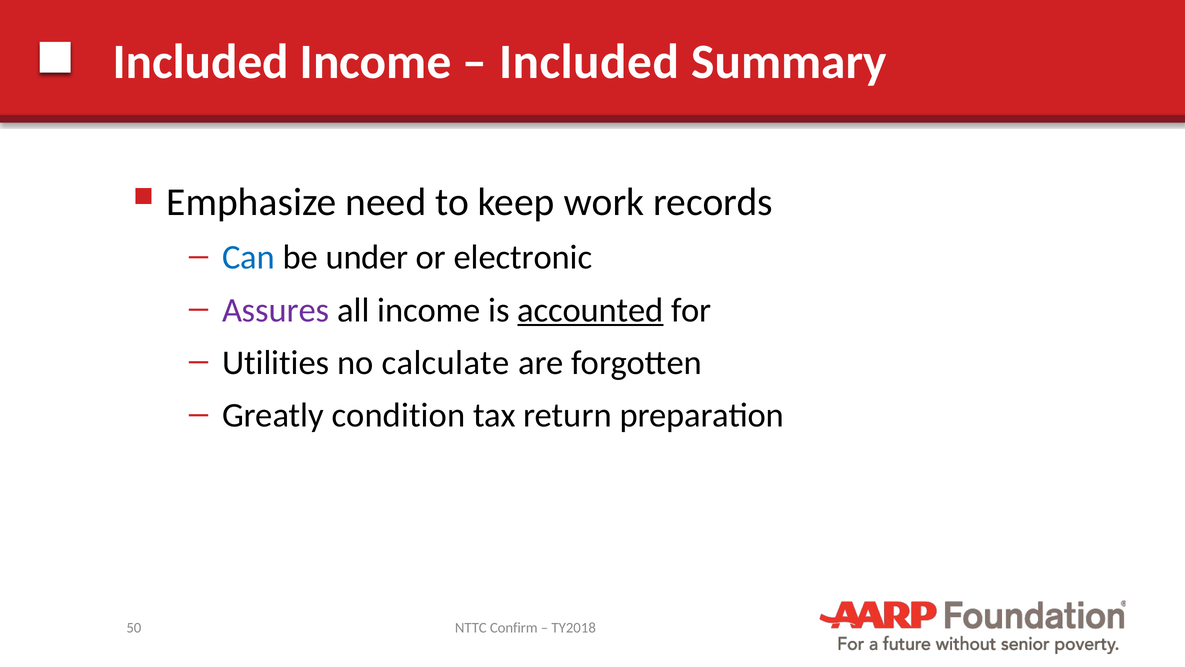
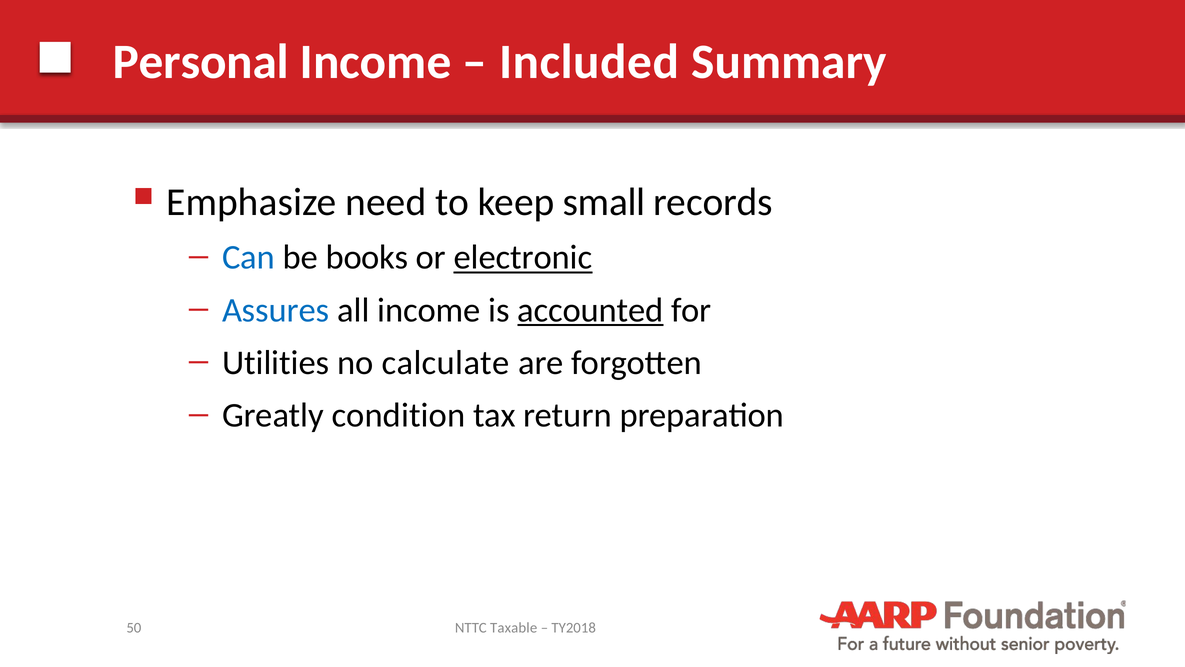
Included: Included -> Personal (201, 62)
work: work -> small (604, 202)
under: under -> books (367, 257)
electronic underline: none -> present (523, 257)
Assures colour: purple -> blue (276, 310)
Confirm: Confirm -> Taxable (514, 628)
